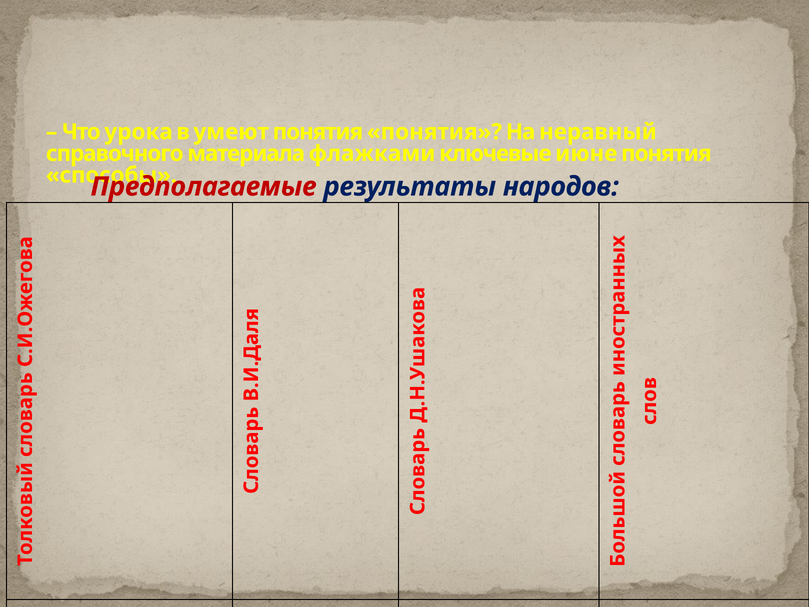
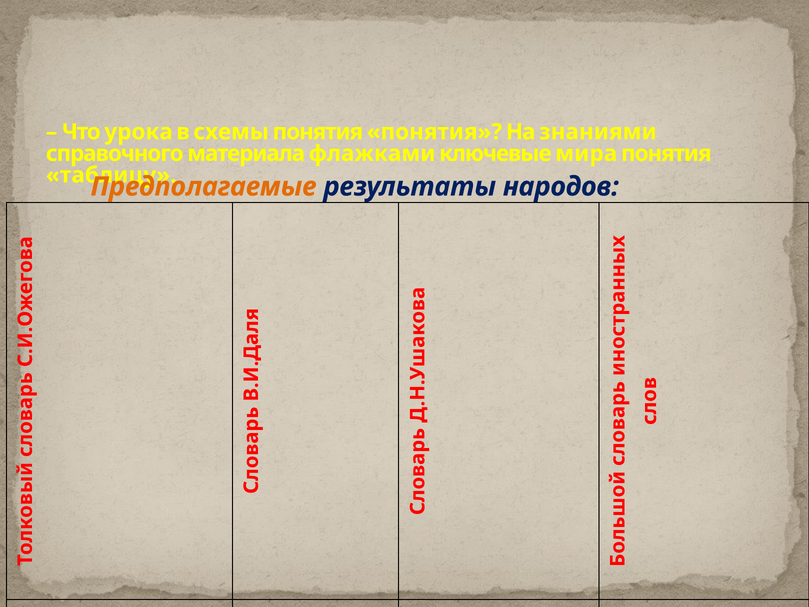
умеют: умеют -> схемы (231, 132)
неравный: неравный -> знаниями (598, 132)
июне: июне -> мира (586, 153)
способы: способы -> таблицу (111, 175)
Предполагаемые colour: red -> orange (203, 187)
